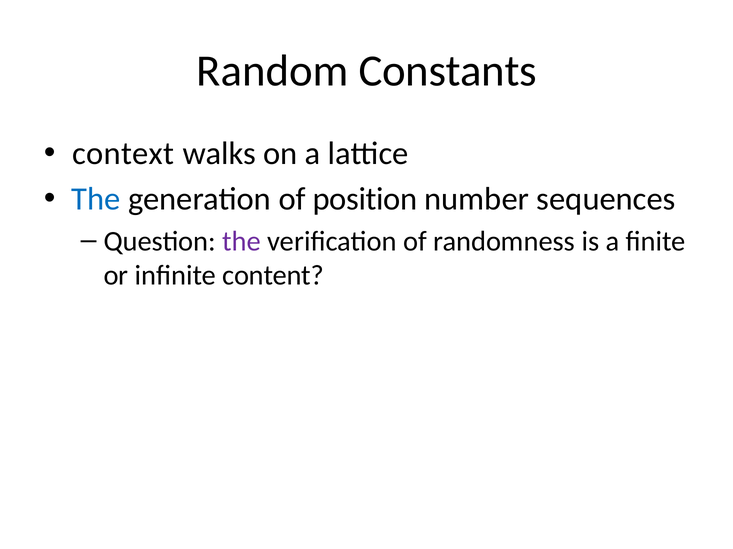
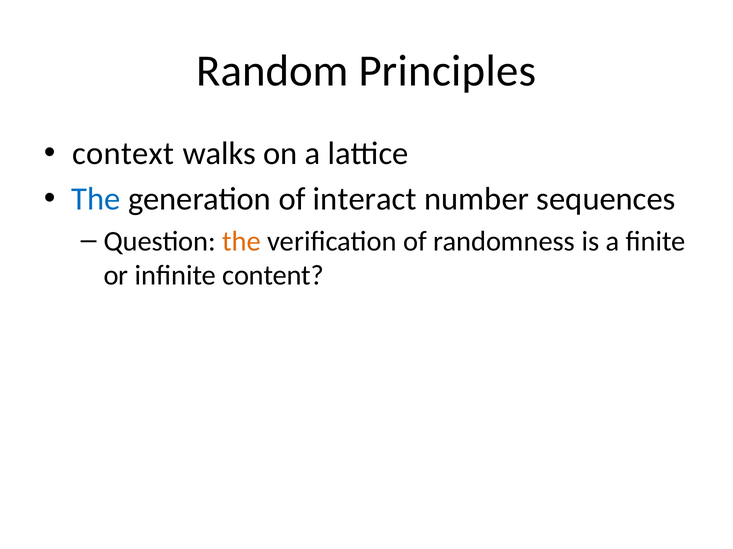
Constants: Constants -> Principles (447, 71)
position: position -> interact (365, 199)
the colour: purple -> orange (242, 241)
